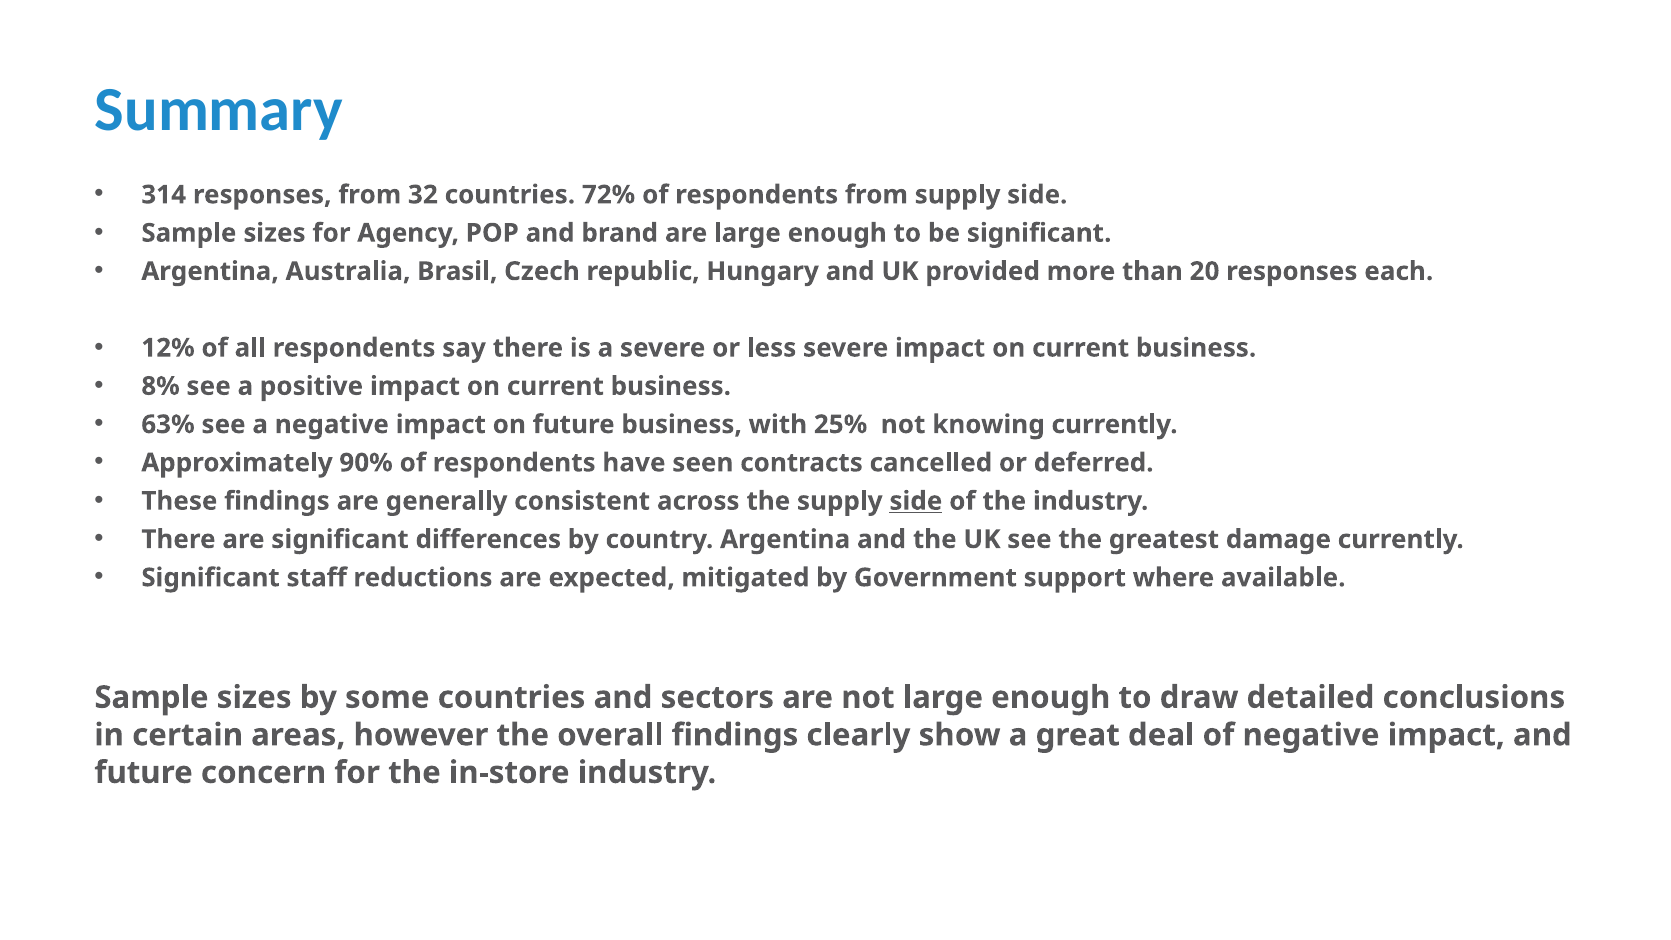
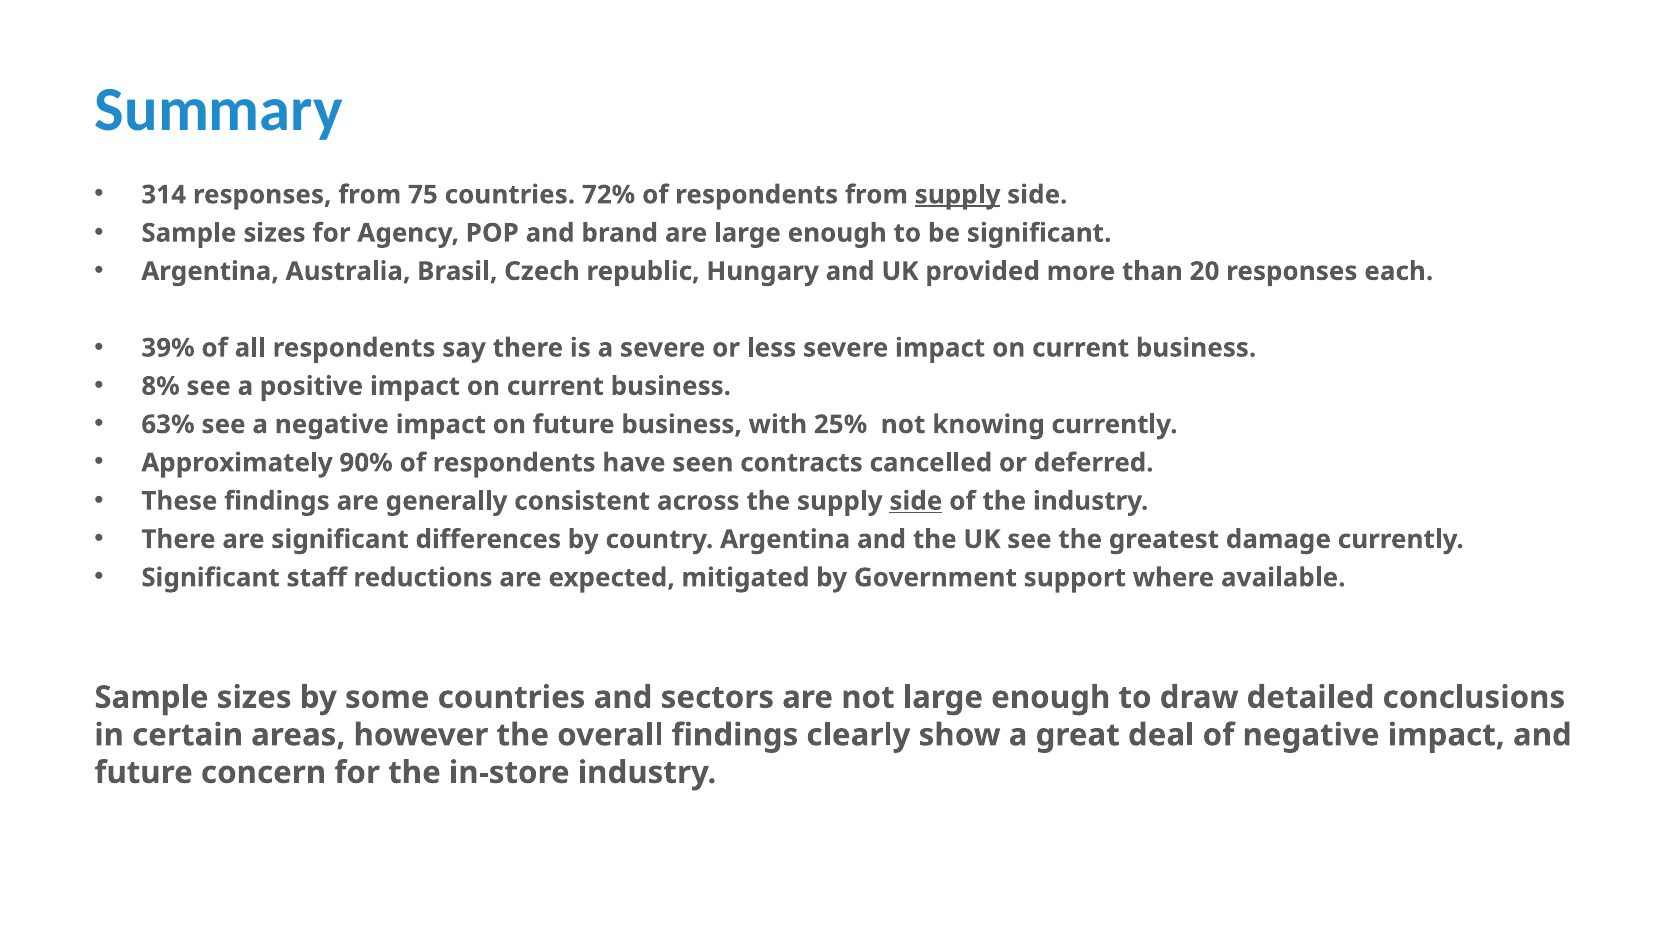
32: 32 -> 75 (423, 195)
supply underline: none -> present (958, 195)
12%: 12% -> 39% (168, 348)
